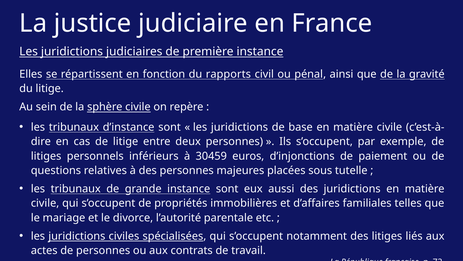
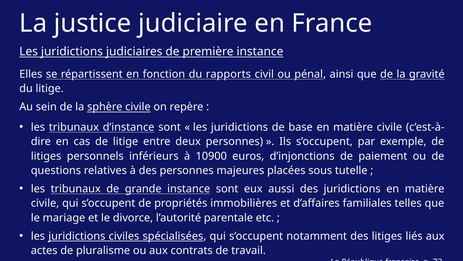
30459: 30459 -> 10900 (211, 156)
de personnes: personnes -> pluralisme (103, 250)
